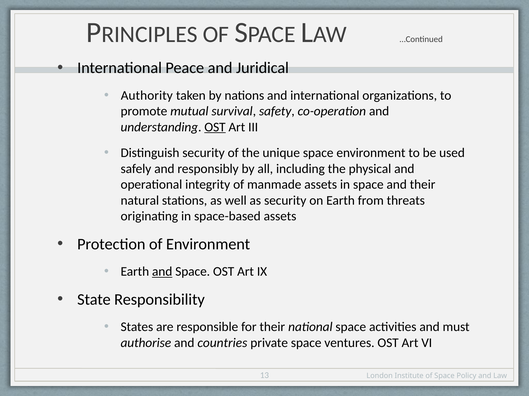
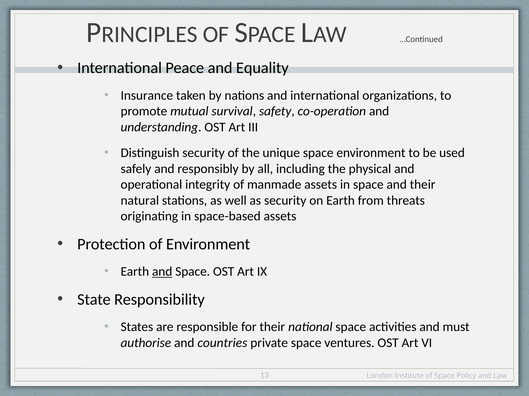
Juridical: Juridical -> Equality (262, 68)
Authority: Authority -> Insurance (147, 96)
OST underline: present -> none (215, 127)
